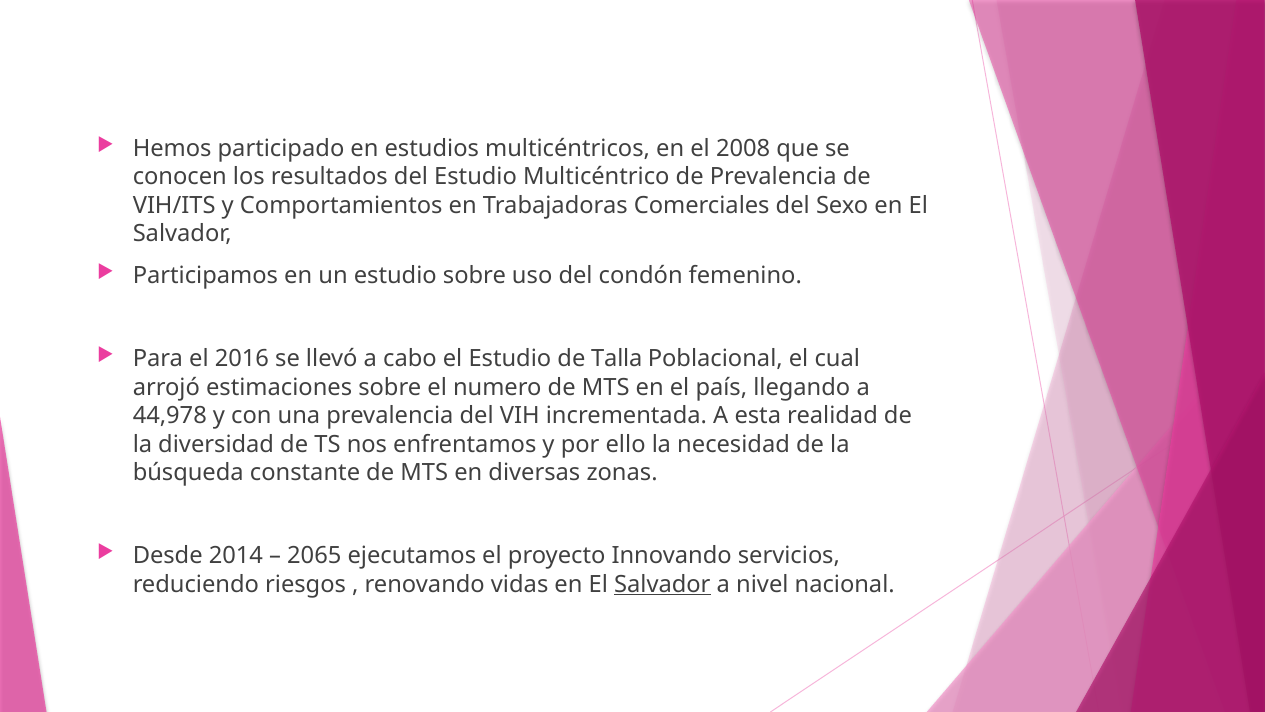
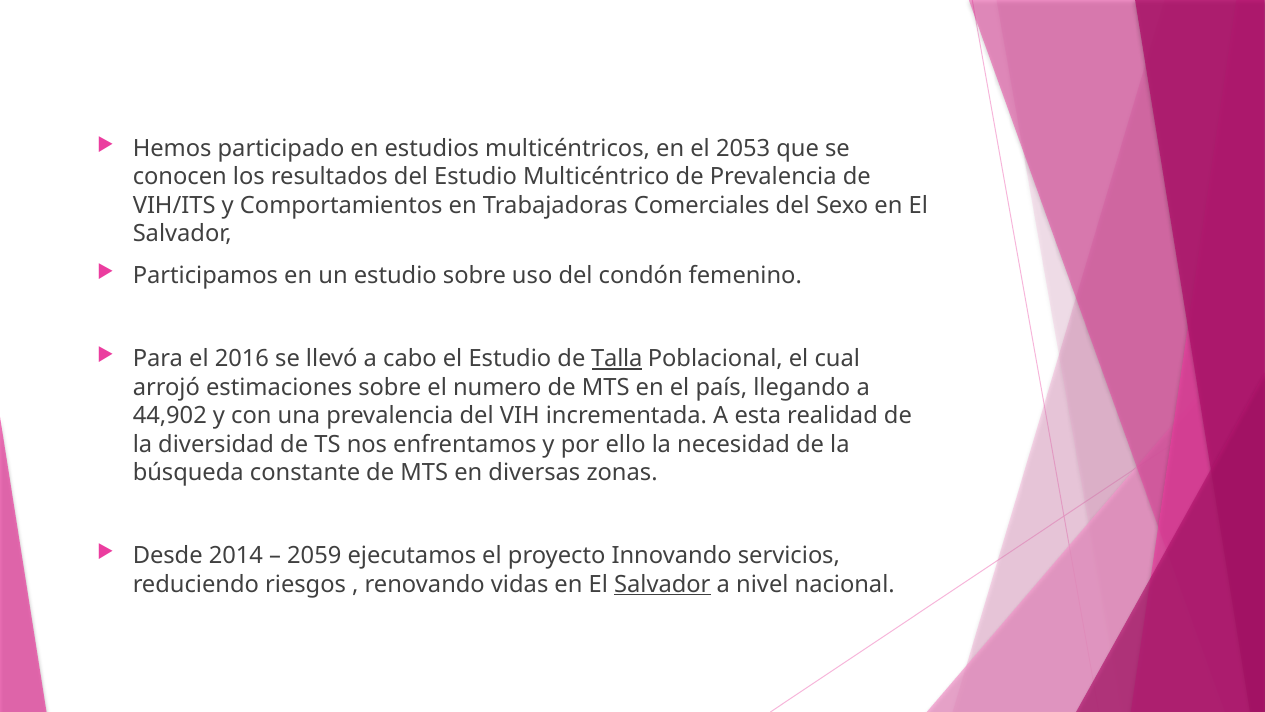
2008: 2008 -> 2053 (743, 148)
Talla underline: none -> present (617, 359)
44,978: 44,978 -> 44,902 (170, 415)
2065: 2065 -> 2059 (314, 556)
